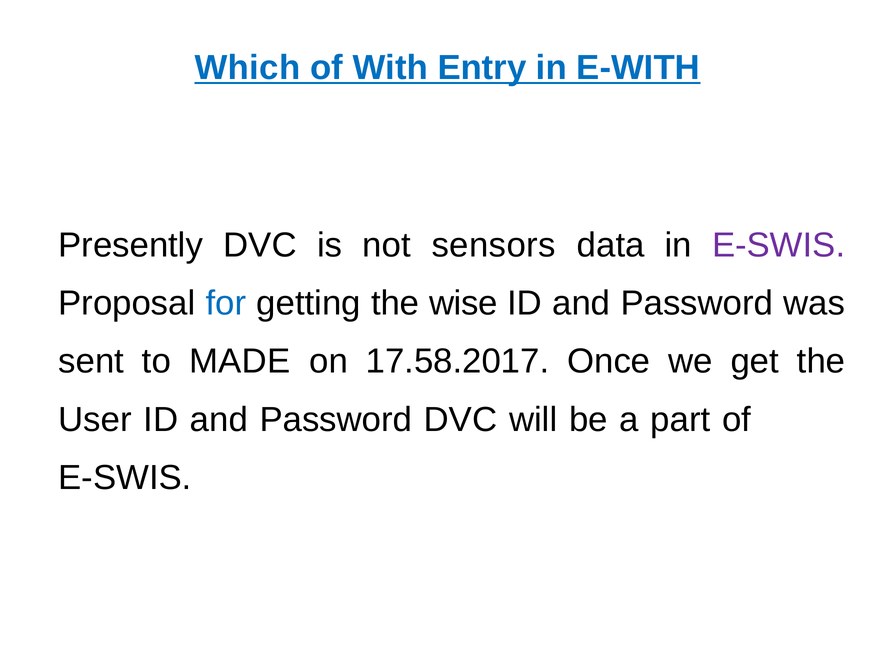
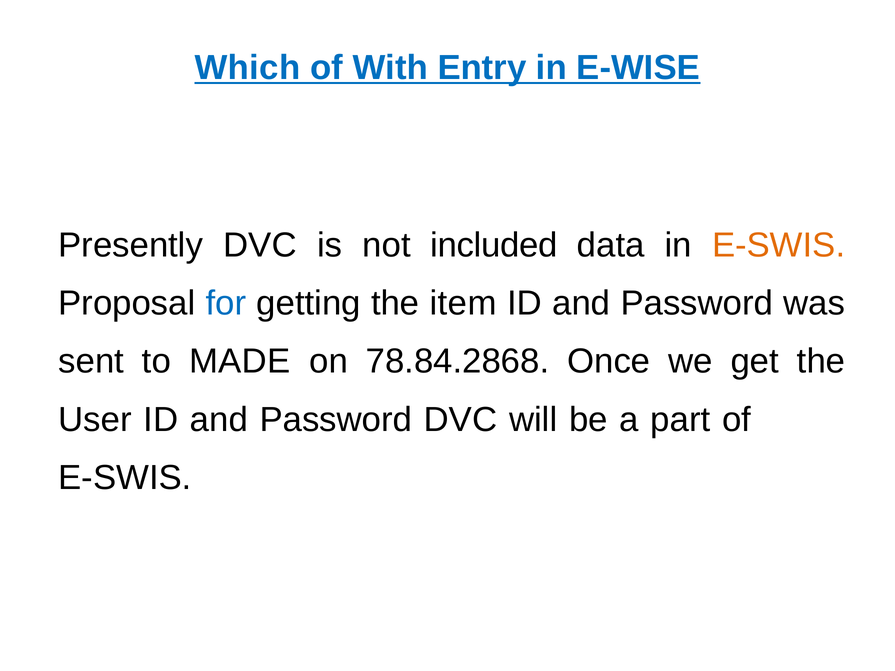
E-WITH: E-WITH -> E-WISE (638, 68)
sensors: sensors -> included (494, 245)
E-SWIS colour: purple -> orange (779, 245)
wise: wise -> item (463, 303)
17.58.2017: 17.58.2017 -> 78.84.2868 (457, 362)
